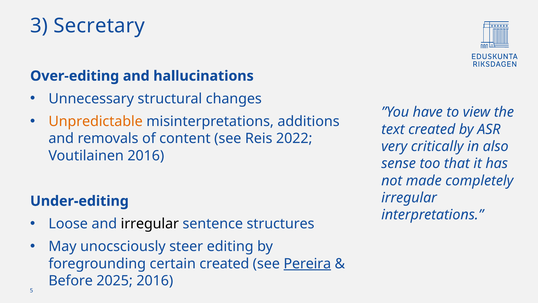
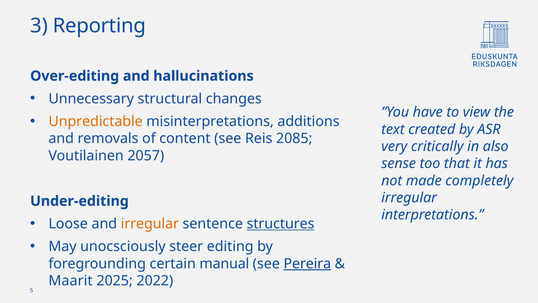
Secretary: Secretary -> Reporting (99, 26)
2022: 2022 -> 2085 (294, 138)
Voutilainen 2016: 2016 -> 2057 (146, 155)
irregular colour: black -> orange (150, 224)
structures underline: none -> present (281, 224)
certain created: created -> manual (224, 263)
Before: Before -> Maarit (71, 280)
2025 2016: 2016 -> 2022 (155, 280)
